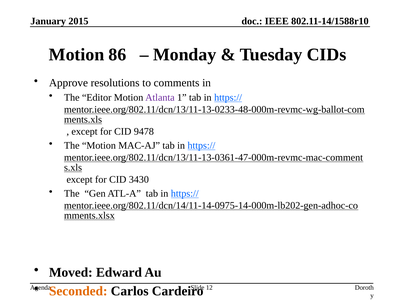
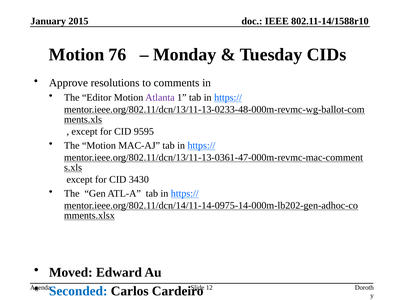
86: 86 -> 76 (118, 55)
9478: 9478 -> 9595 (144, 131)
Seconded colour: orange -> blue (78, 291)
